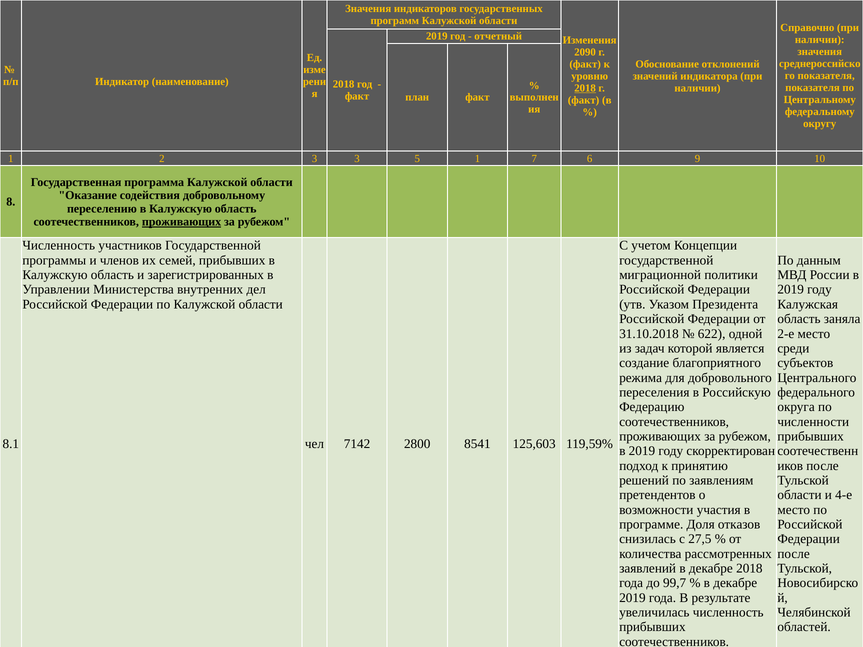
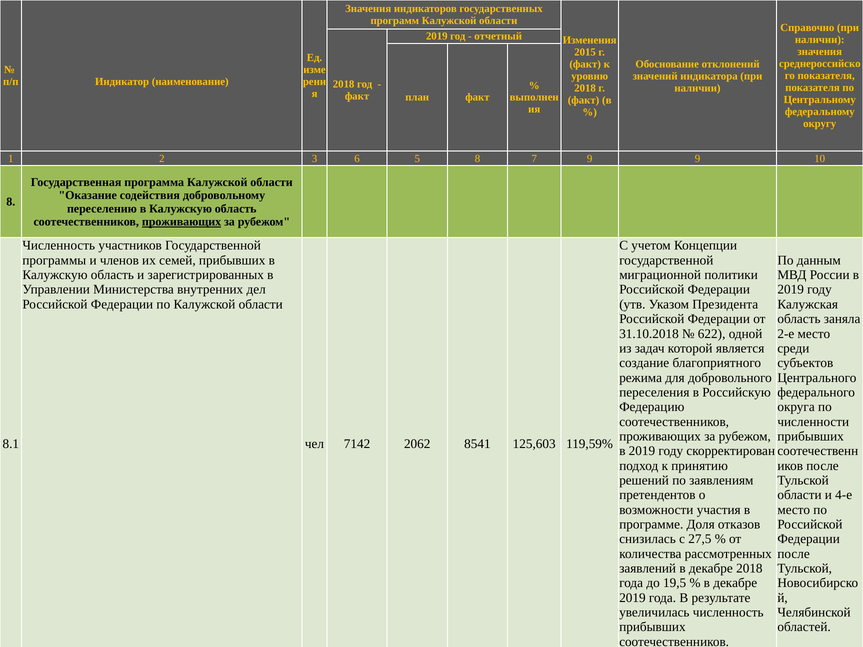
2090: 2090 -> 2015 (585, 52)
2018 underline: present -> none (585, 88)
3 3: 3 -> 6 (357, 159)
5 1: 1 -> 8 (477, 159)
7 6: 6 -> 9 (590, 159)
2800: 2800 -> 2062 (417, 444)
99,7: 99,7 -> 19,5 (675, 583)
